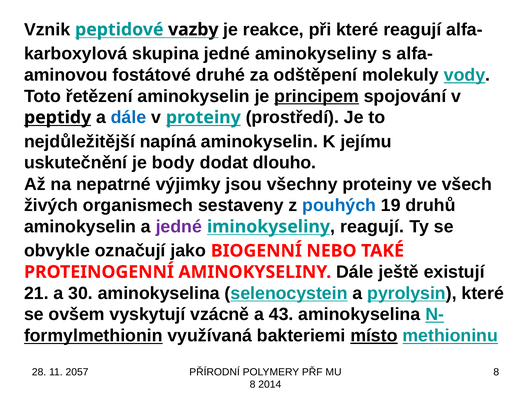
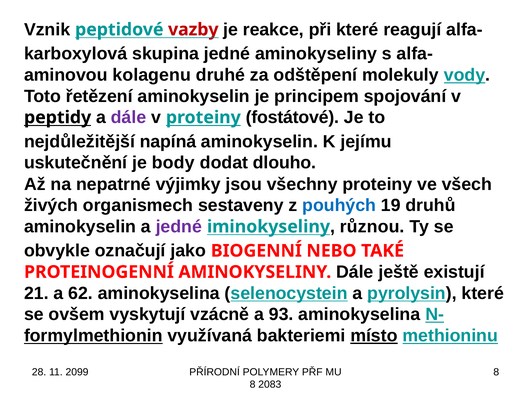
vazby colour: black -> red (193, 30)
fostátové: fostátové -> kolagenu (152, 75)
principem underline: present -> none (317, 96)
dále colour: blue -> purple (129, 117)
prostředí: prostředí -> fostátové (292, 117)
reagují: reagují -> různou (372, 227)
30: 30 -> 62 (81, 293)
43: 43 -> 93 (281, 315)
2057: 2057 -> 2099 (77, 372)
2014: 2014 -> 2083 (270, 385)
